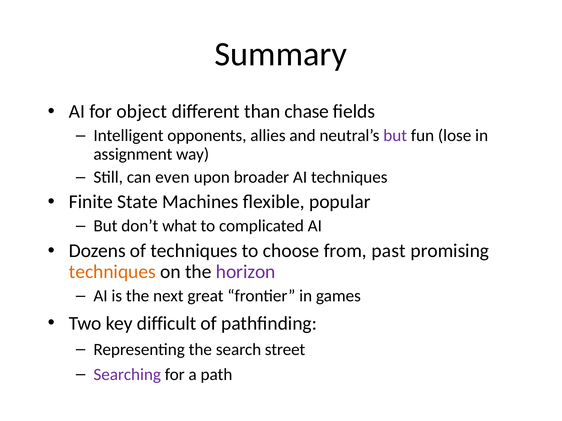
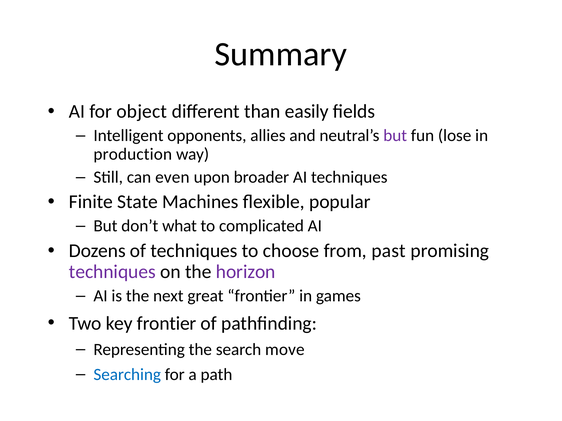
chase: chase -> easily (307, 112)
assignment: assignment -> production (133, 154)
techniques colour: orange -> purple (112, 272)
key difficult: difficult -> frontier (167, 324)
street: street -> move (285, 350)
Searching colour: purple -> blue (127, 375)
